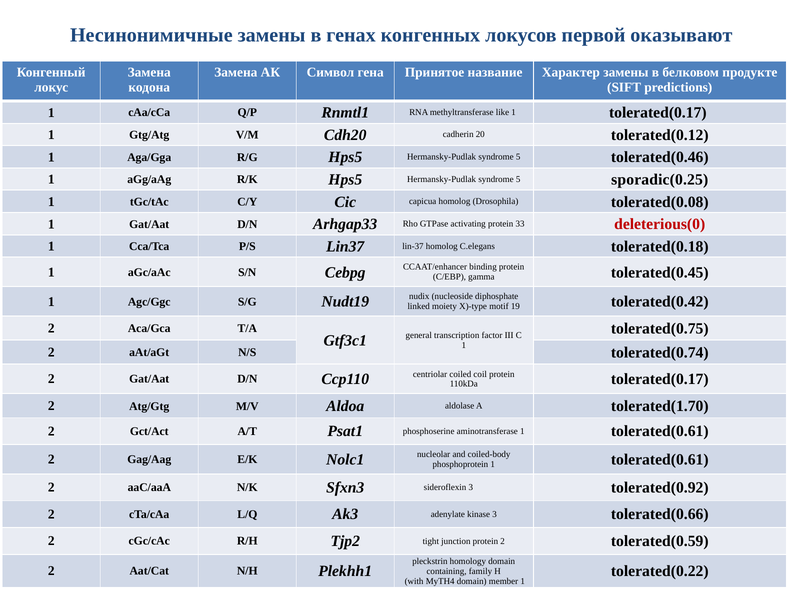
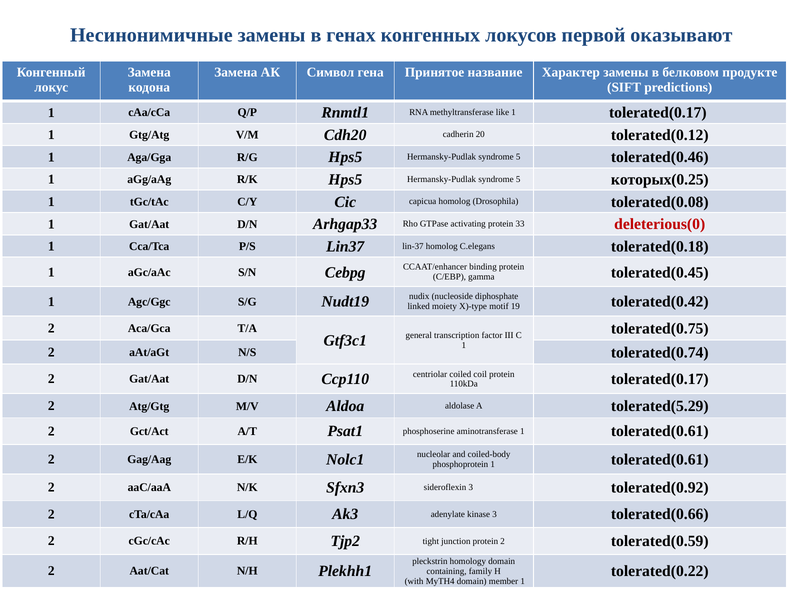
sporadic(0.25: sporadic(0.25 -> которых(0.25 (660, 180)
tolerated(1.70: tolerated(1.70 -> tolerated(5.29 (660, 406)
